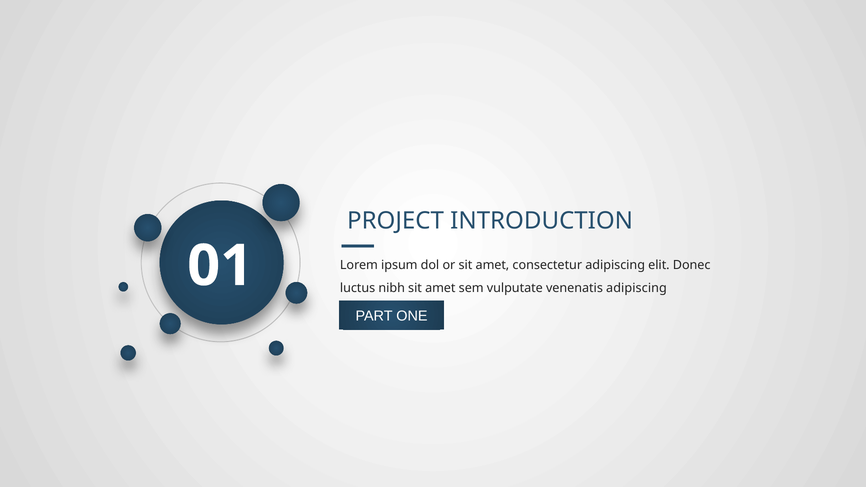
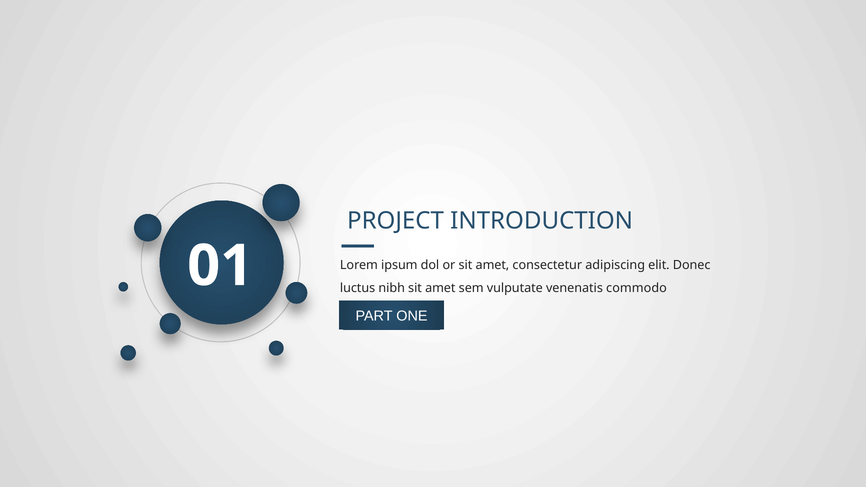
venenatis adipiscing: adipiscing -> commodo (636, 288)
